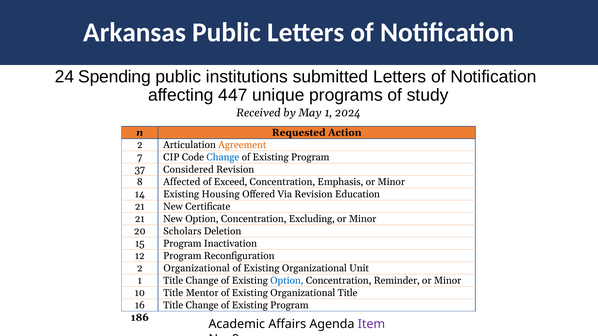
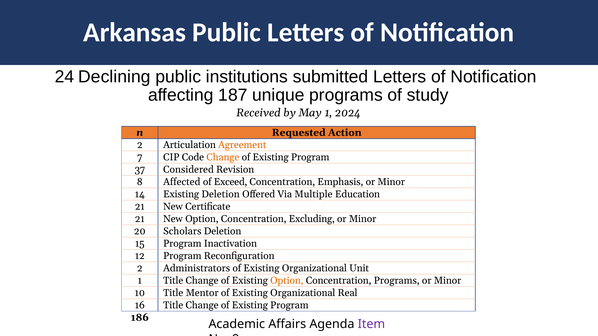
Spending: Spending -> Declining (114, 77)
447: 447 -> 187 (233, 95)
Change colour: blue -> orange (223, 157)
Existing Housing: Housing -> Deletion (221, 194)
Via Revision: Revision -> Multiple (313, 194)
2 Organizational: Organizational -> Administrators (197, 268)
Option colour: blue -> orange (287, 281)
Concentration Reminder: Reminder -> Programs (397, 281)
Organizational Title: Title -> Real (348, 293)
